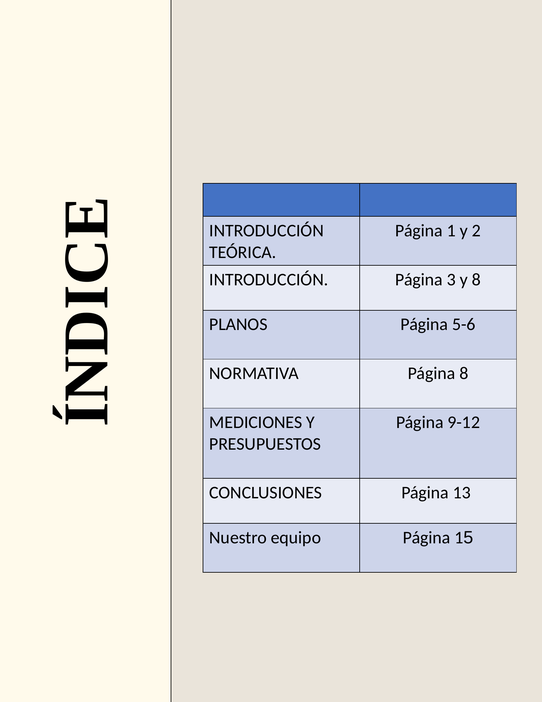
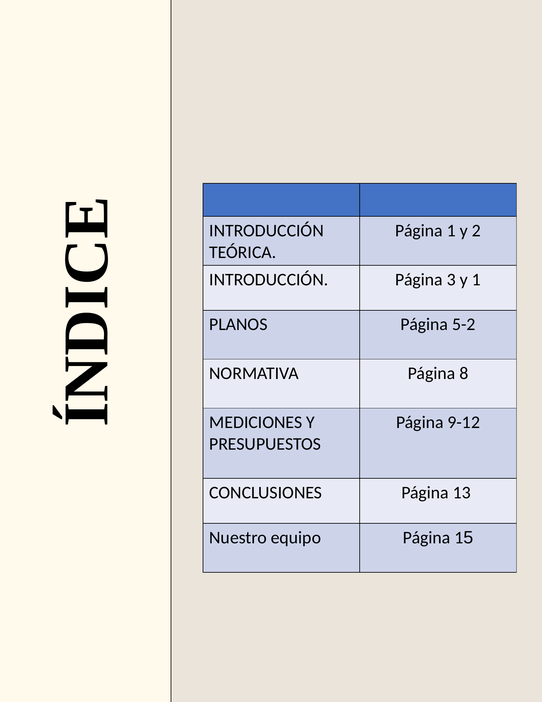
y 8: 8 -> 1 (476, 279)
5-6: 5-6 -> 5-2 (464, 324)
